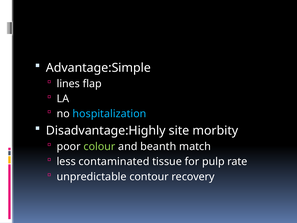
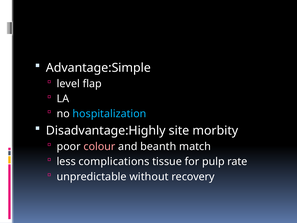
lines: lines -> level (68, 84)
colour colour: light green -> pink (99, 146)
contaminated: contaminated -> complications (114, 161)
contour: contour -> without (149, 177)
